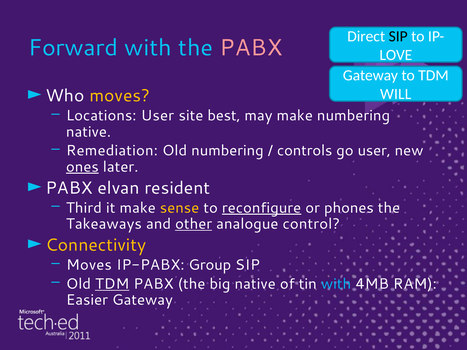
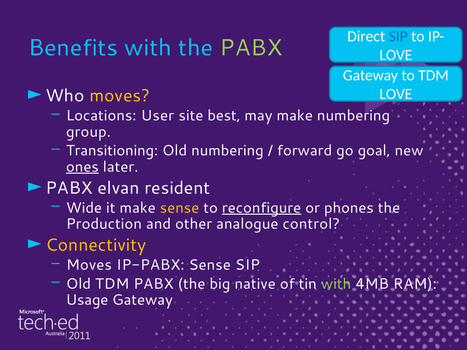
SIP colour: black -> blue (398, 36)
Forward: Forward -> Benefits (73, 48)
PABX colour: pink -> light green (251, 48)
WILL: WILL -> LOVE (396, 94)
native: native -> group (88, 132)
Remediation: Remediation -> Transitioning (112, 151)
controls: controls -> forward (305, 151)
go user: user -> goal (374, 151)
Third: Third -> Wide (84, 208)
Takeaways: Takeaways -> Production (104, 224)
other underline: present -> none (194, 224)
IP-PABX Group: Group -> Sense (210, 265)
TDM underline: present -> none (112, 284)
with colour: light blue -> light green (336, 284)
Easier: Easier -> Usage (87, 300)
